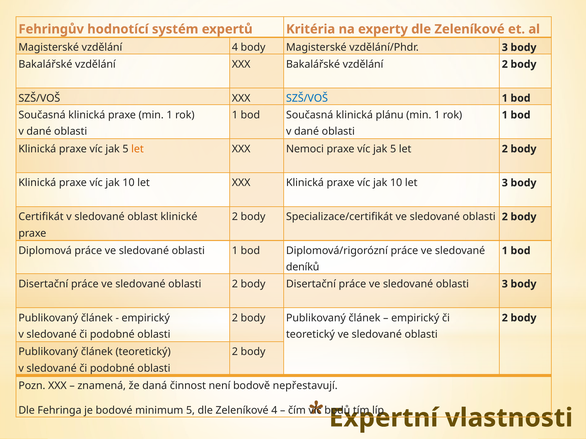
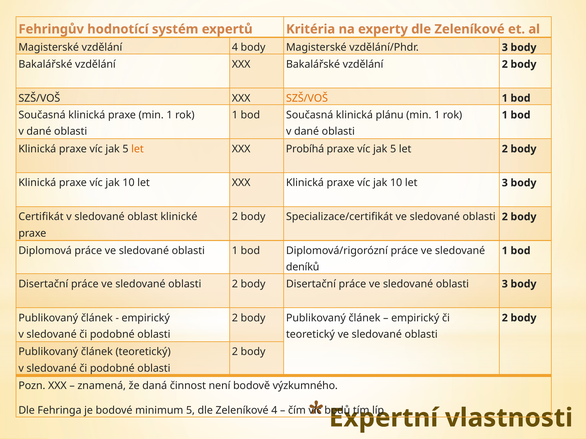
SZŠ/VOŠ colour: blue -> orange (307, 98)
Nemoci: Nemoci -> Probíhá (305, 149)
nepřestavují: nepřestavují -> výzkumného (305, 386)
